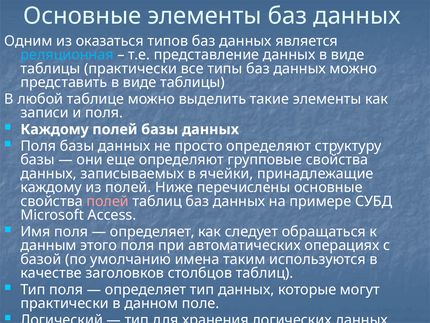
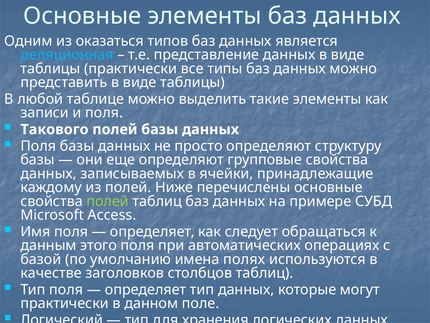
Каждому: Каждому -> Такового (54, 129)
полей colour: pink -> light green (108, 201)
таким: таким -> полях (244, 259)
